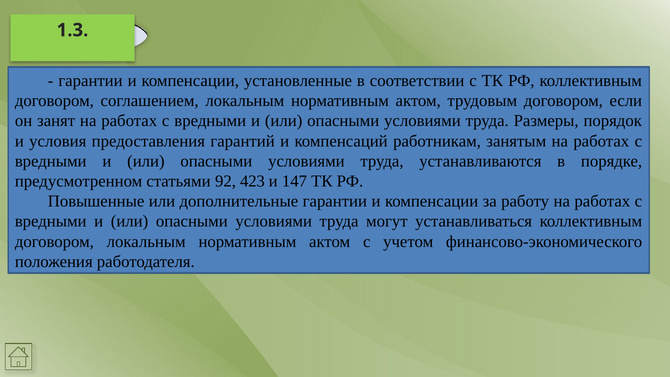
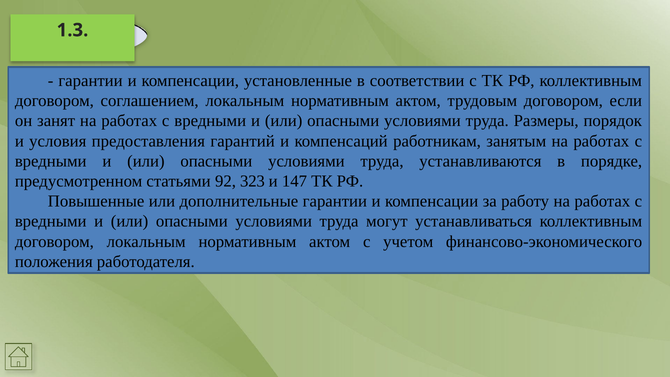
423: 423 -> 323 (252, 181)
